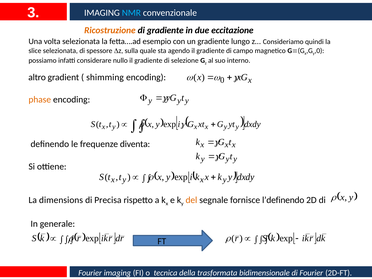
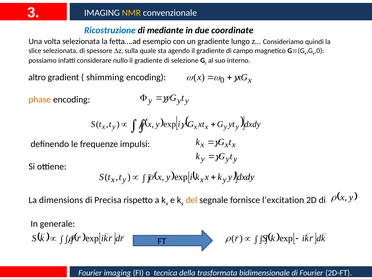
NMR colour: light blue -> yellow (131, 13)
Ricostruzione colour: orange -> blue (110, 30)
di gradiente: gradiente -> mediante (165, 30)
eccitazione: eccitazione -> coordinate (232, 30)
diventa: diventa -> impulsi (135, 144)
l’definendo: l’definendo -> l’excitation (283, 200)
